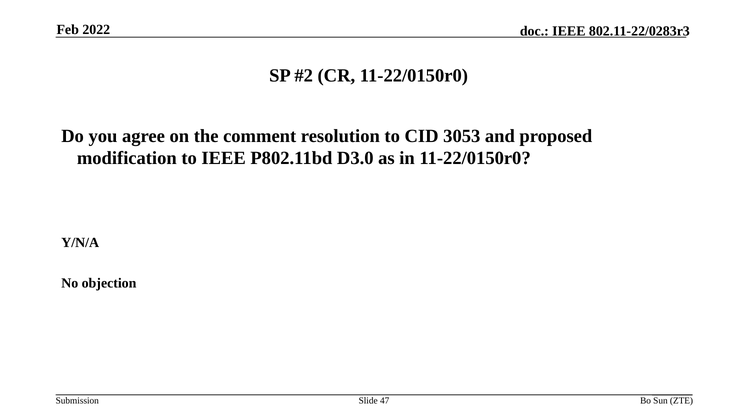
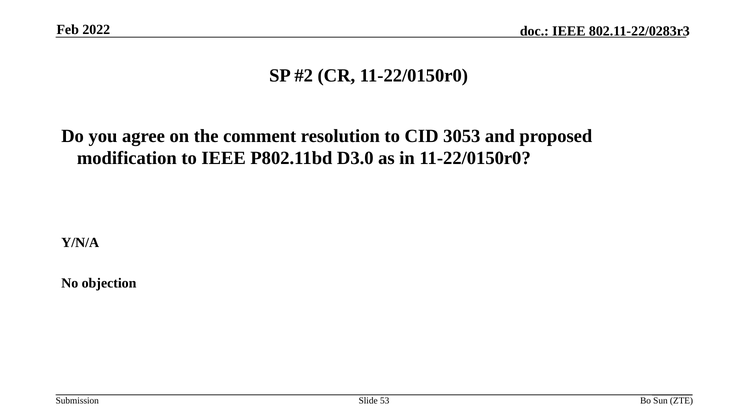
47: 47 -> 53 (385, 400)
